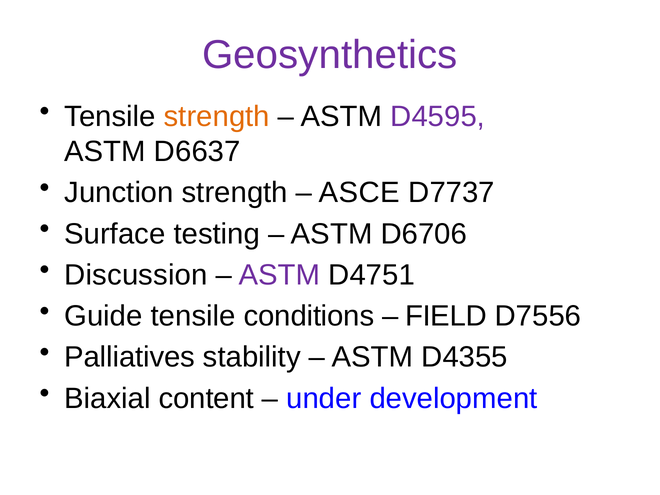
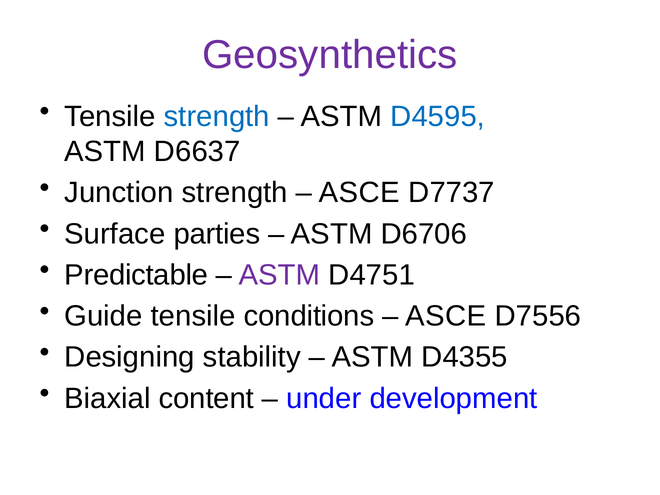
strength colour: orange -> blue (217, 116)
D4595 colour: purple -> blue (438, 116)
testing: testing -> parties (217, 234)
Discussion: Discussion -> Predictable (136, 275)
FIELD: FIELD -> ASCE (446, 316)
Palliatives: Palliatives -> Designing (130, 357)
